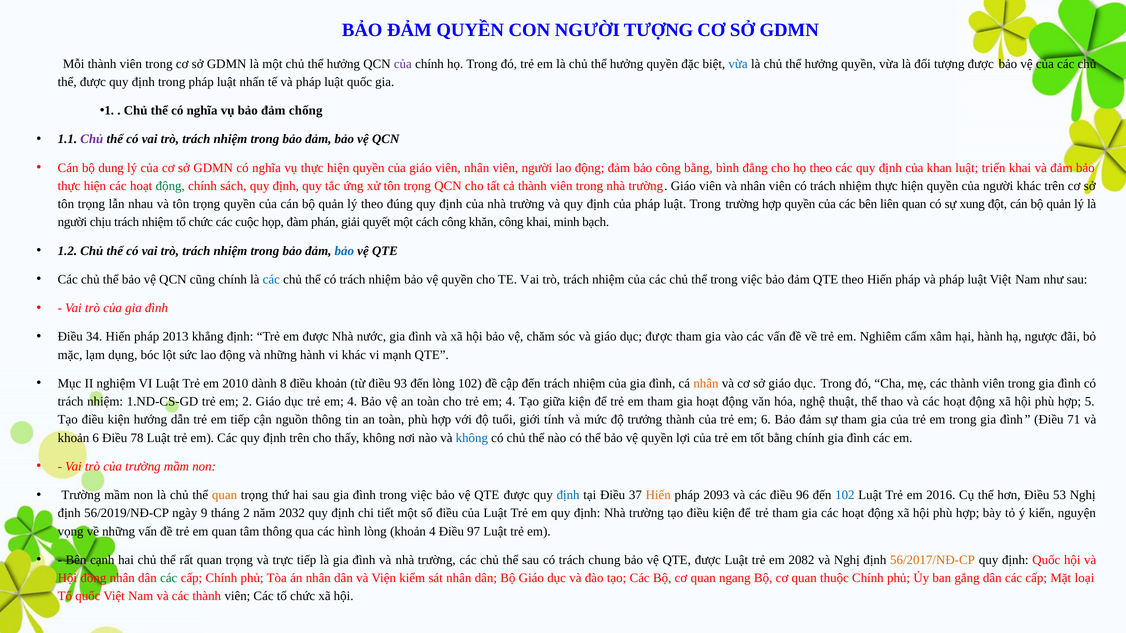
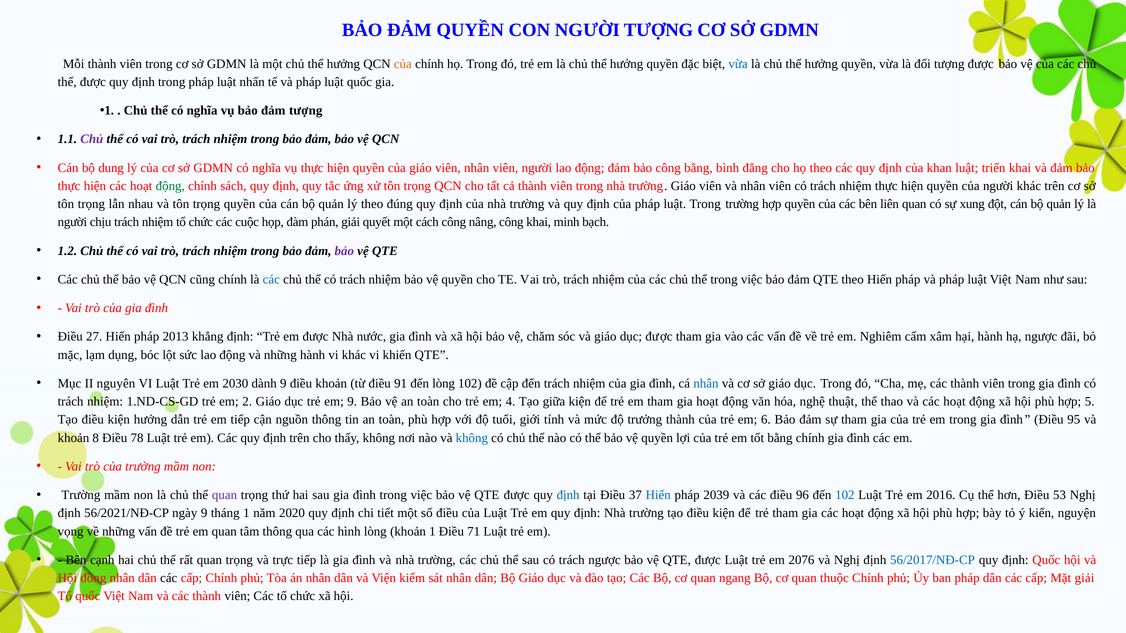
của colour: purple -> orange (403, 64)
đảm chống: chống -> tượng (306, 111)
khăn: khăn -> nâng (483, 222)
bảo colour: blue -> purple (344, 251)
34: 34 -> 27 (94, 337)
mạnh: mạnh -> khiến (397, 355)
nghiệm: nghiệm -> nguyên (116, 384)
2010: 2010 -> 2030 (235, 384)
dành 8: 8 -> 9 (283, 384)
93: 93 -> 91 (401, 384)
nhân colour: orange -> blue (706, 384)
dục trẻ em 4: 4 -> 9 (352, 402)
71: 71 -> 95 (1074, 420)
khoản 6: 6 -> 8 (96, 438)
quan colour: orange -> purple (225, 495)
Hiến colour: orange -> blue (658, 495)
2093: 2093 -> 2039 (716, 495)
56/2019/NĐ-CP: 56/2019/NĐ-CP -> 56/2021/NĐ-CP (127, 513)
tháng 2: 2 -> 1 (246, 513)
2032: 2032 -> 2020 (292, 513)
khoản 4: 4 -> 1 (432, 532)
97: 97 -> 71 (474, 532)
trách chung: chung -> ngược (605, 560)
2082: 2082 -> 2076 (801, 560)
56/2017/NĐ-CP colour: orange -> blue (932, 560)
các colour: green -> black (169, 578)
ban gắng: gắng -> pháp (967, 578)
Mặt loại: loại -> giải (1085, 578)
